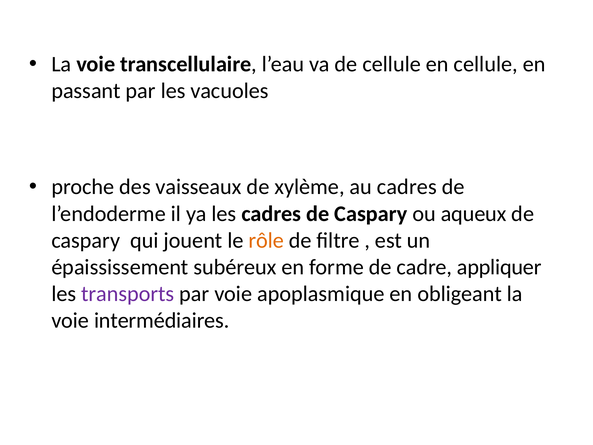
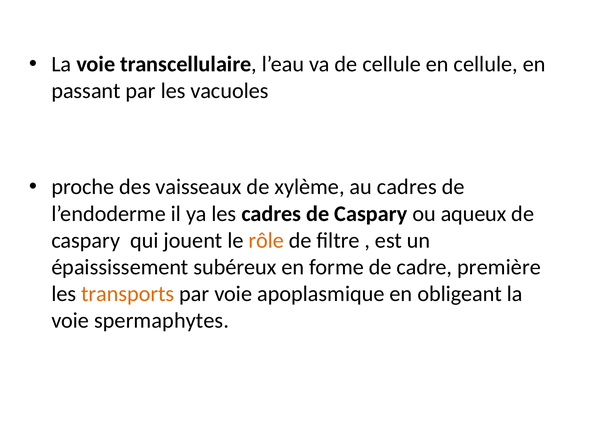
appliquer: appliquer -> première (499, 267)
transports colour: purple -> orange (128, 294)
intermédiaires: intermédiaires -> spermaphytes (162, 320)
